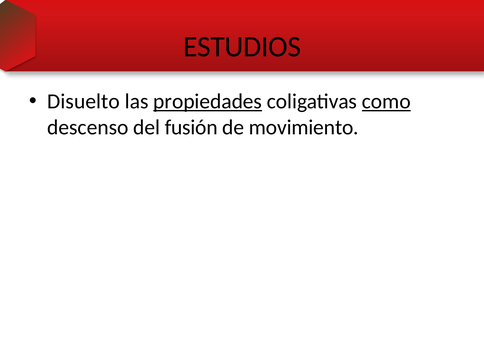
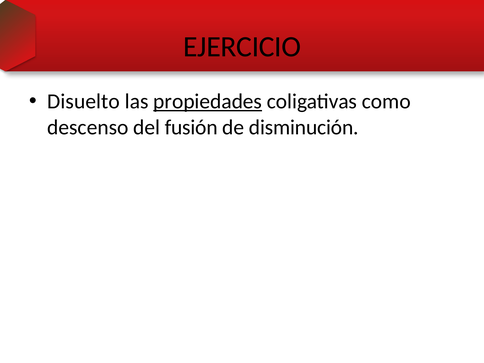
ESTUDIOS: ESTUDIOS -> EJERCICIO (242, 47)
como underline: present -> none (386, 102)
movimiento: movimiento -> disminución (304, 127)
